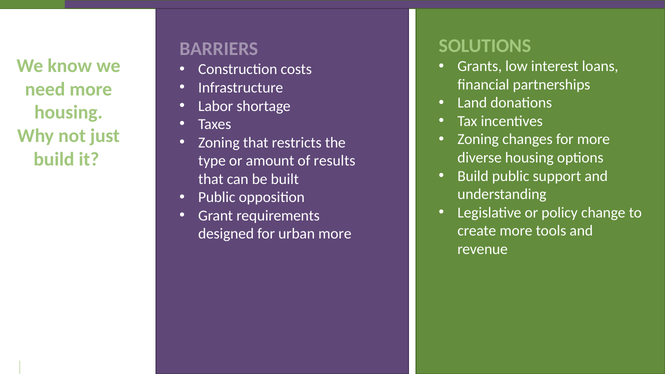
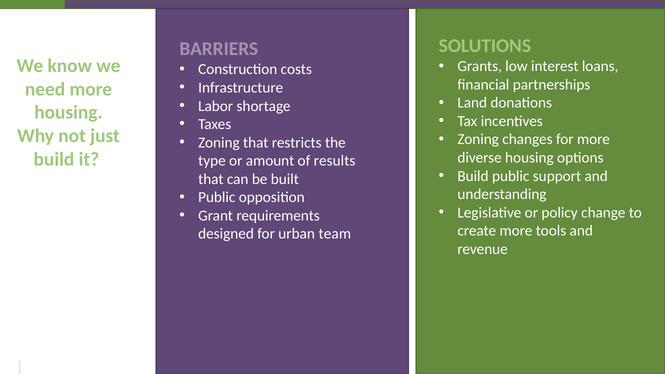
urban more: more -> team (335, 234)
